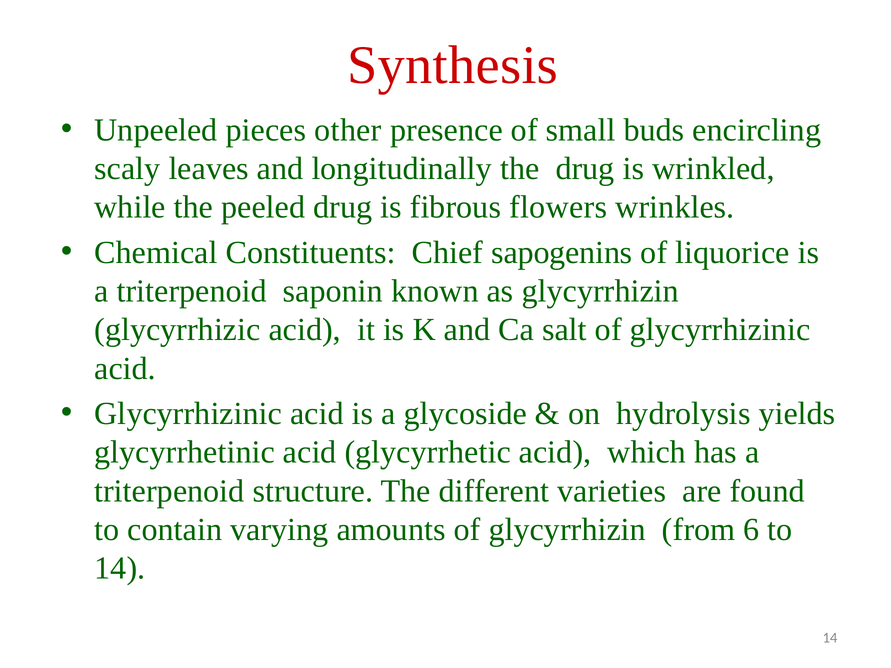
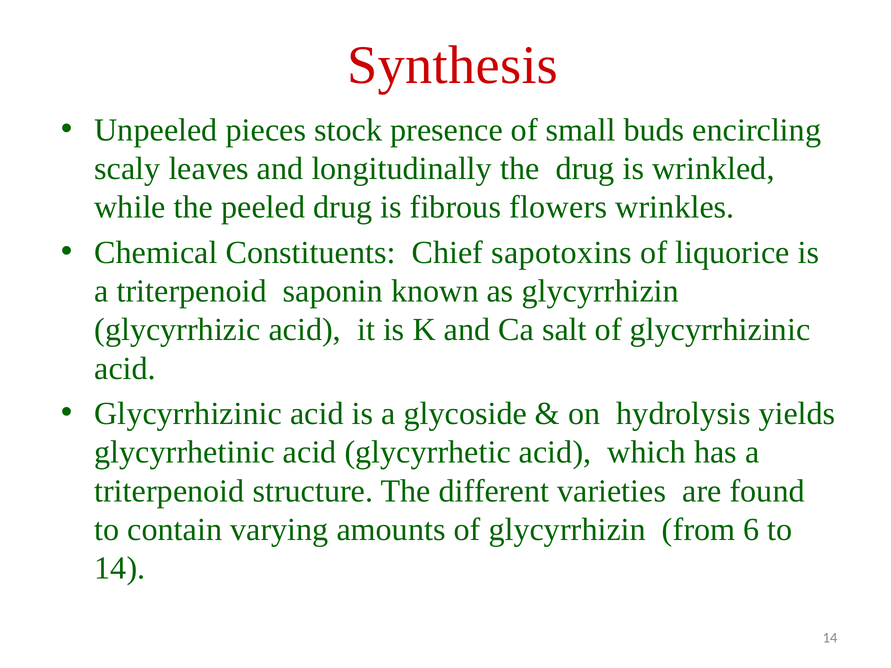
other: other -> stock (348, 130)
sapogenins: sapogenins -> sapotoxins (562, 253)
